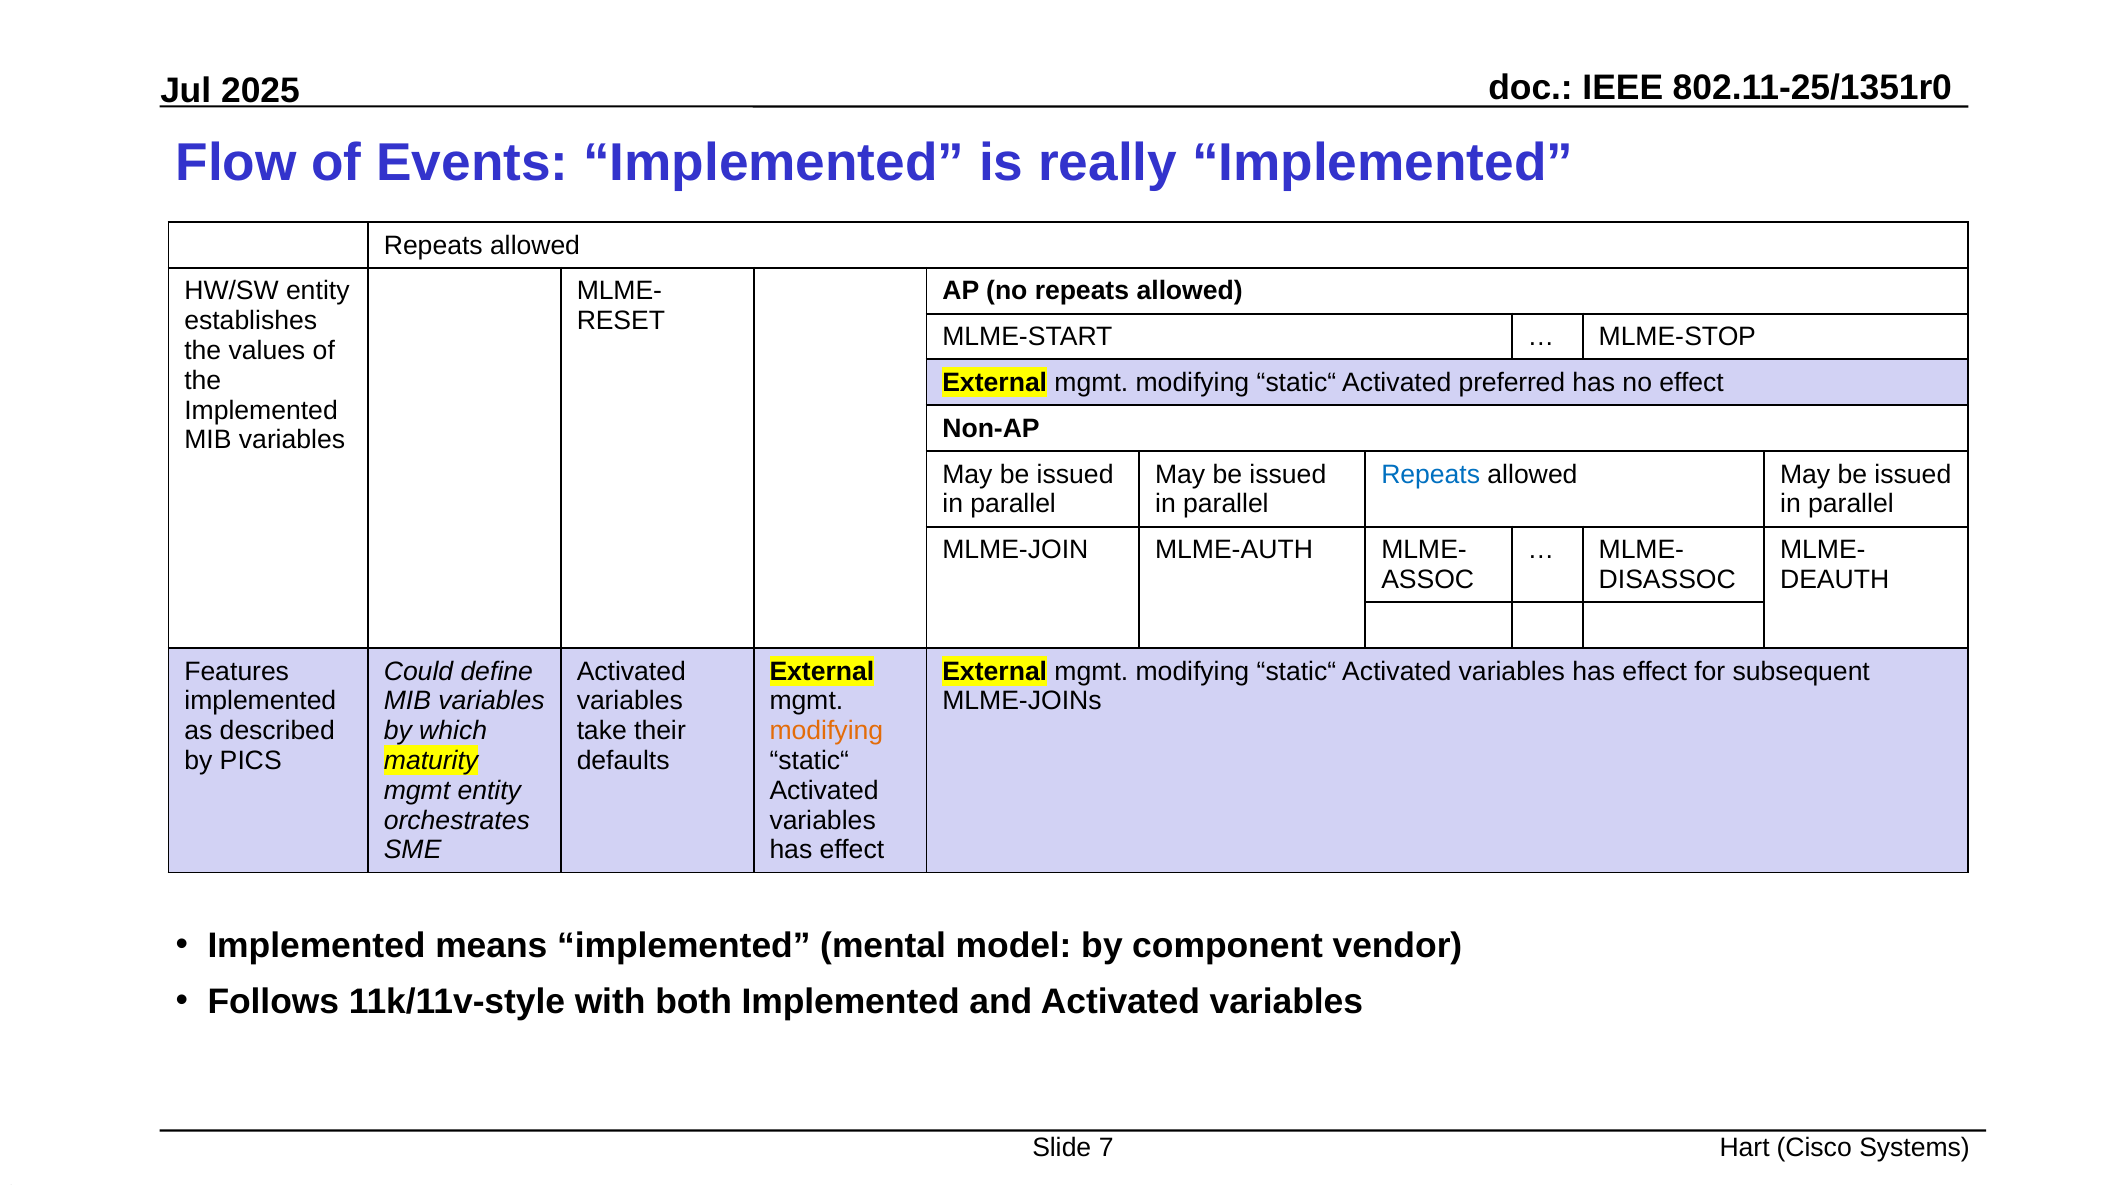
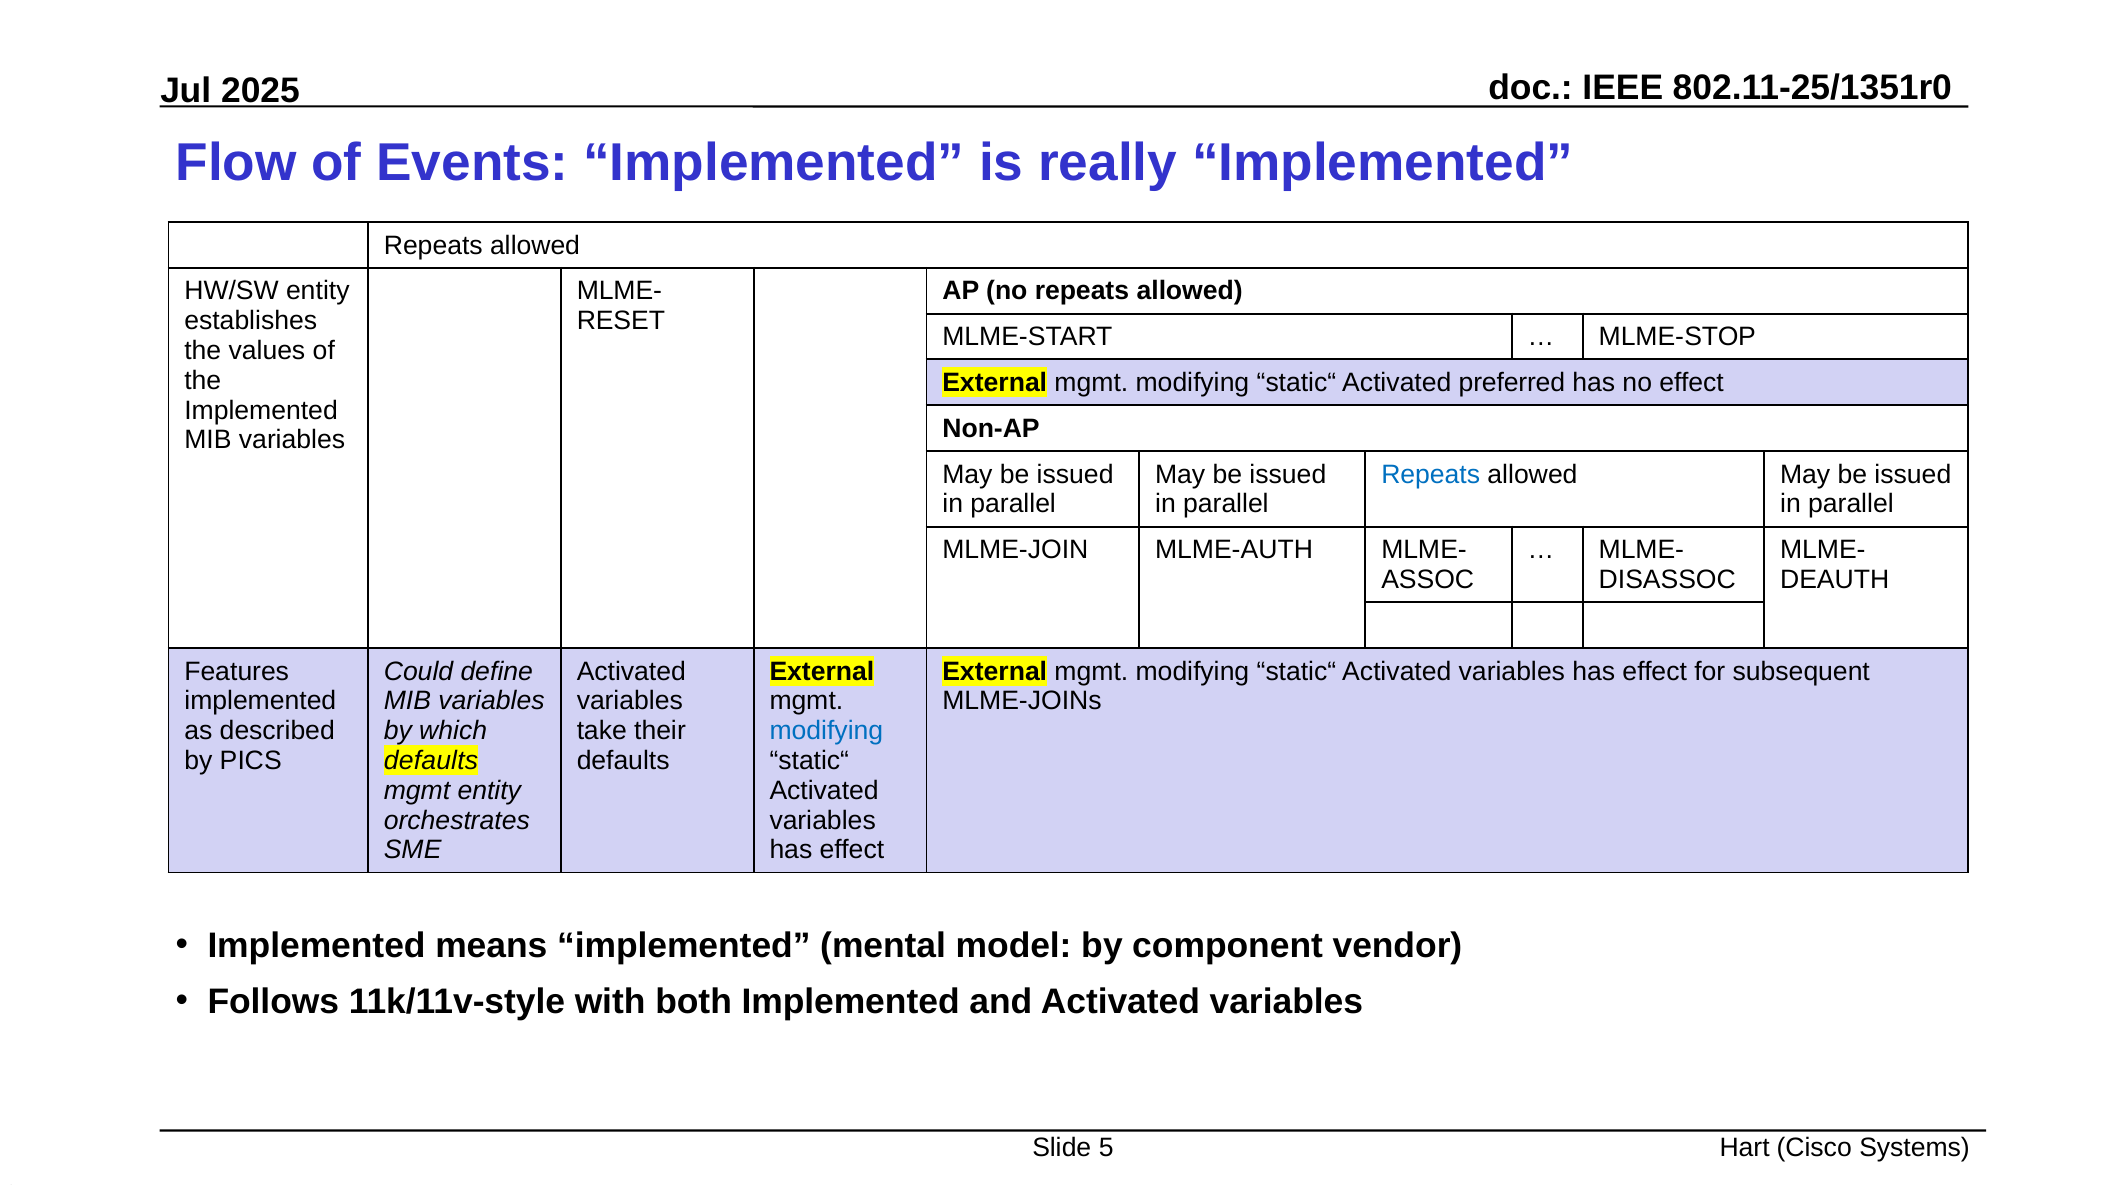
modifying colour: orange -> blue (826, 731)
maturity: maturity -> defaults (431, 761)
7: 7 -> 5 (1106, 1148)
